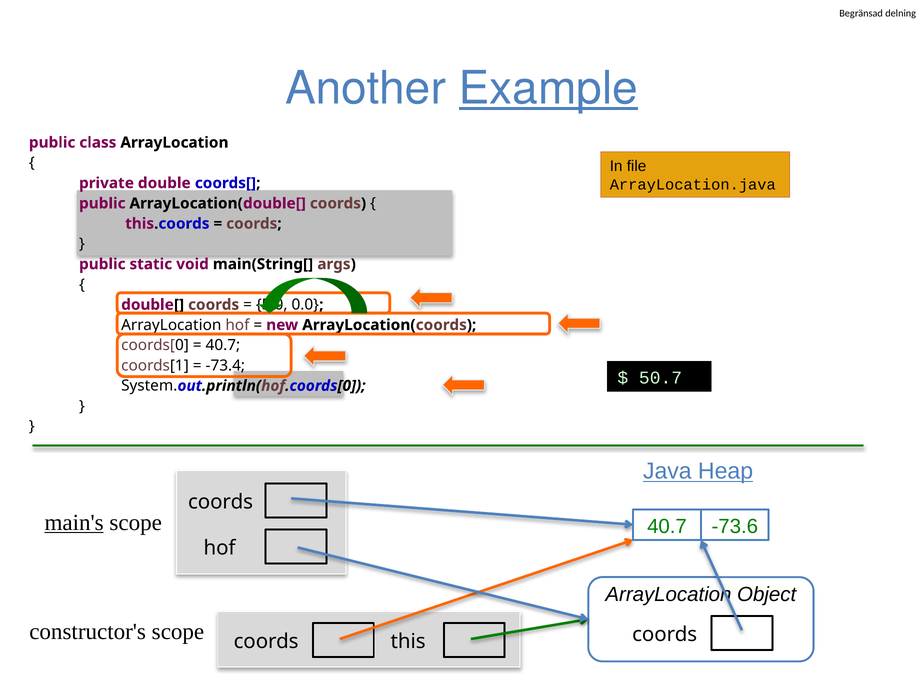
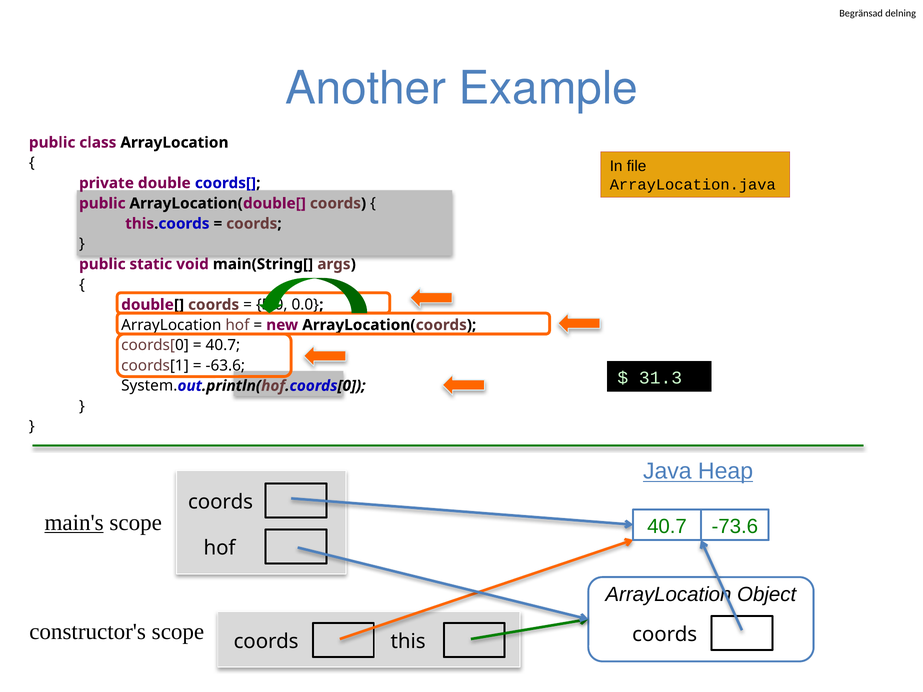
Example underline: present -> none (548, 89)
-73.4: -73.4 -> -63.6 (225, 366)
50.7: 50.7 -> 31.3 (661, 378)
